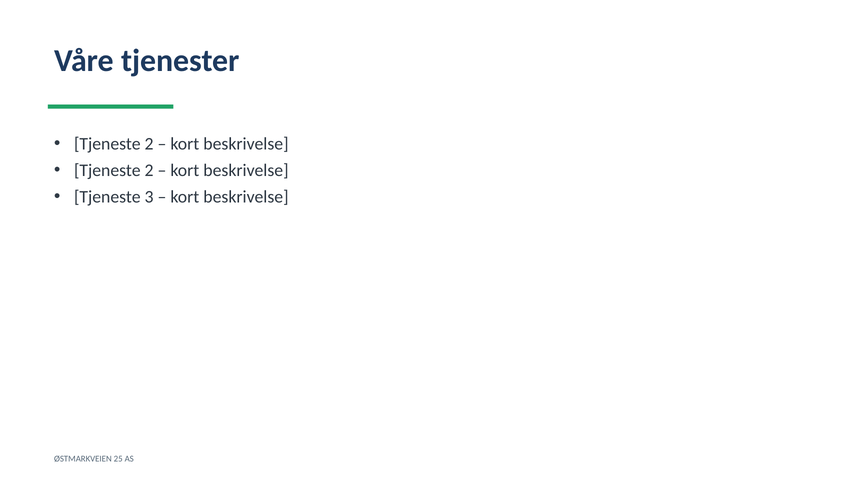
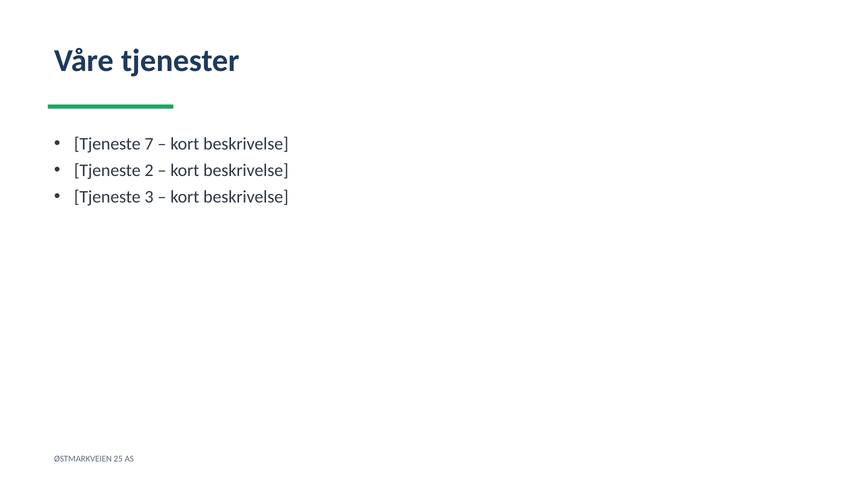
2: 2 -> 7 (149, 144)
